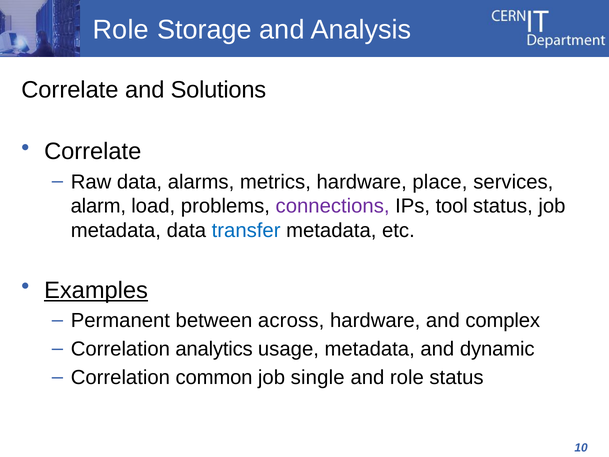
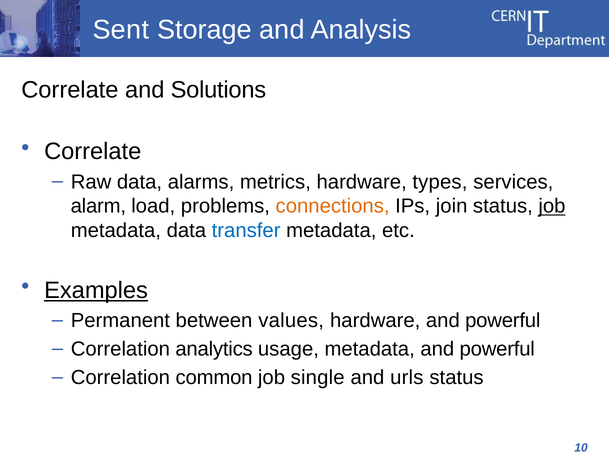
Role: Role -> Sent (121, 30)
place: place -> types (440, 182)
connections colour: purple -> orange (333, 206)
tool: tool -> join (452, 206)
job underline: none -> present (552, 206)
across: across -> values (291, 321)
hardware and complex: complex -> powerful (503, 321)
dynamic: dynamic -> powerful (497, 349)
and role: role -> urls (407, 377)
